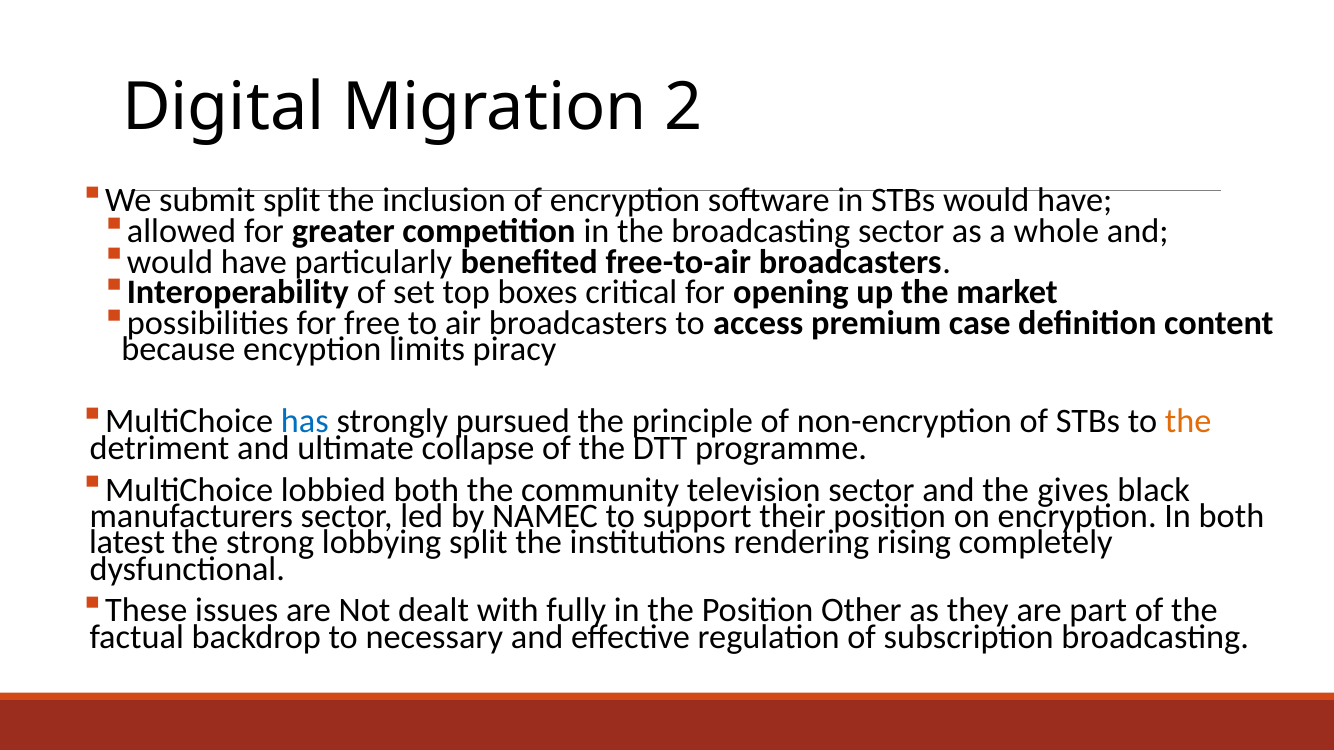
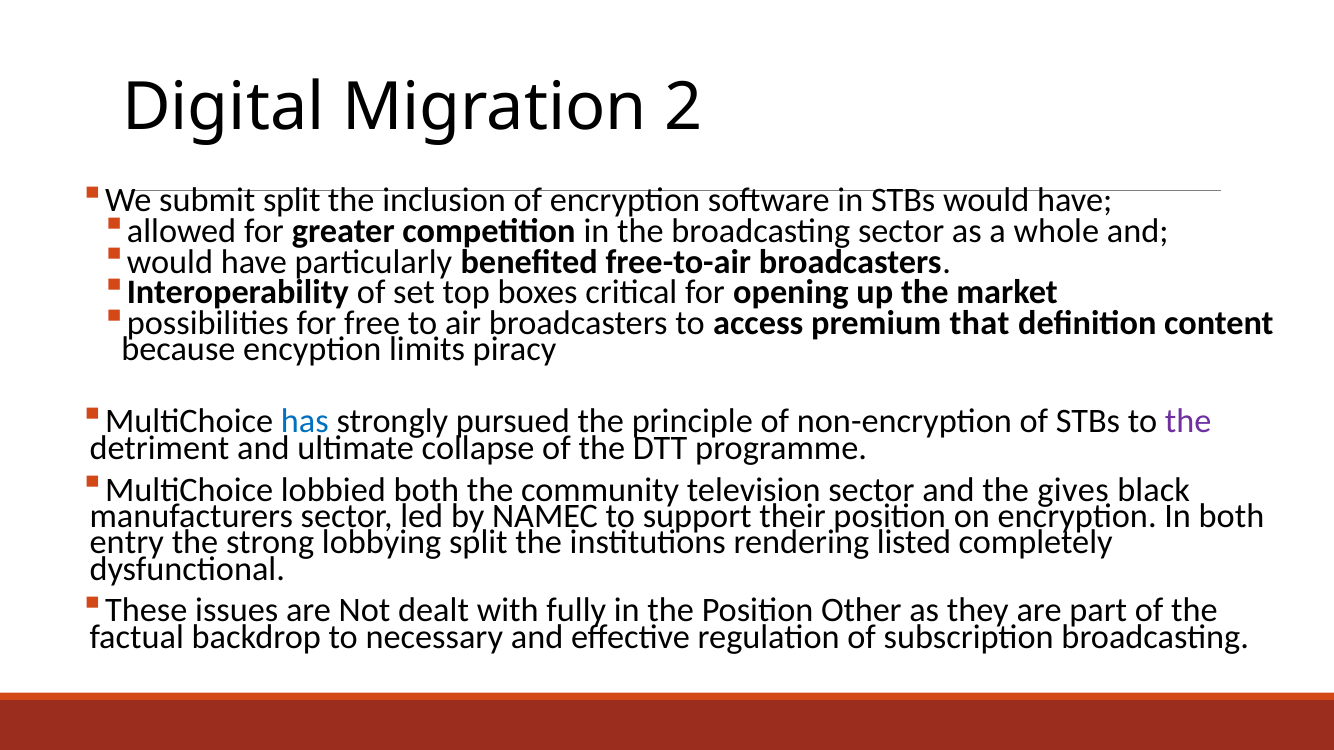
case: case -> that (980, 323)
the colour: orange -> purple (1188, 422)
latest: latest -> entry (127, 543)
rising: rising -> listed (914, 543)
